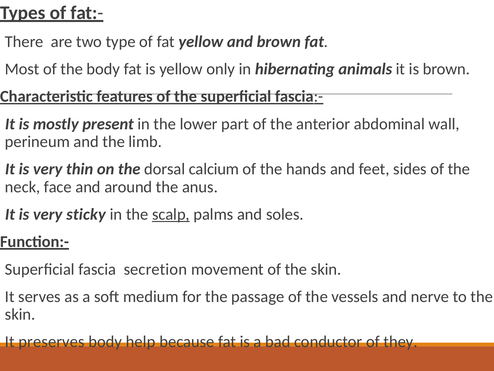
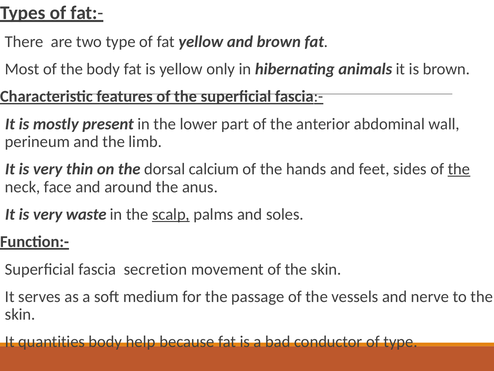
the underline: none -> present (459, 169)
sticky: sticky -> waste (86, 214)
preserves: preserves -> quantities (52, 341)
of they: they -> type (401, 341)
